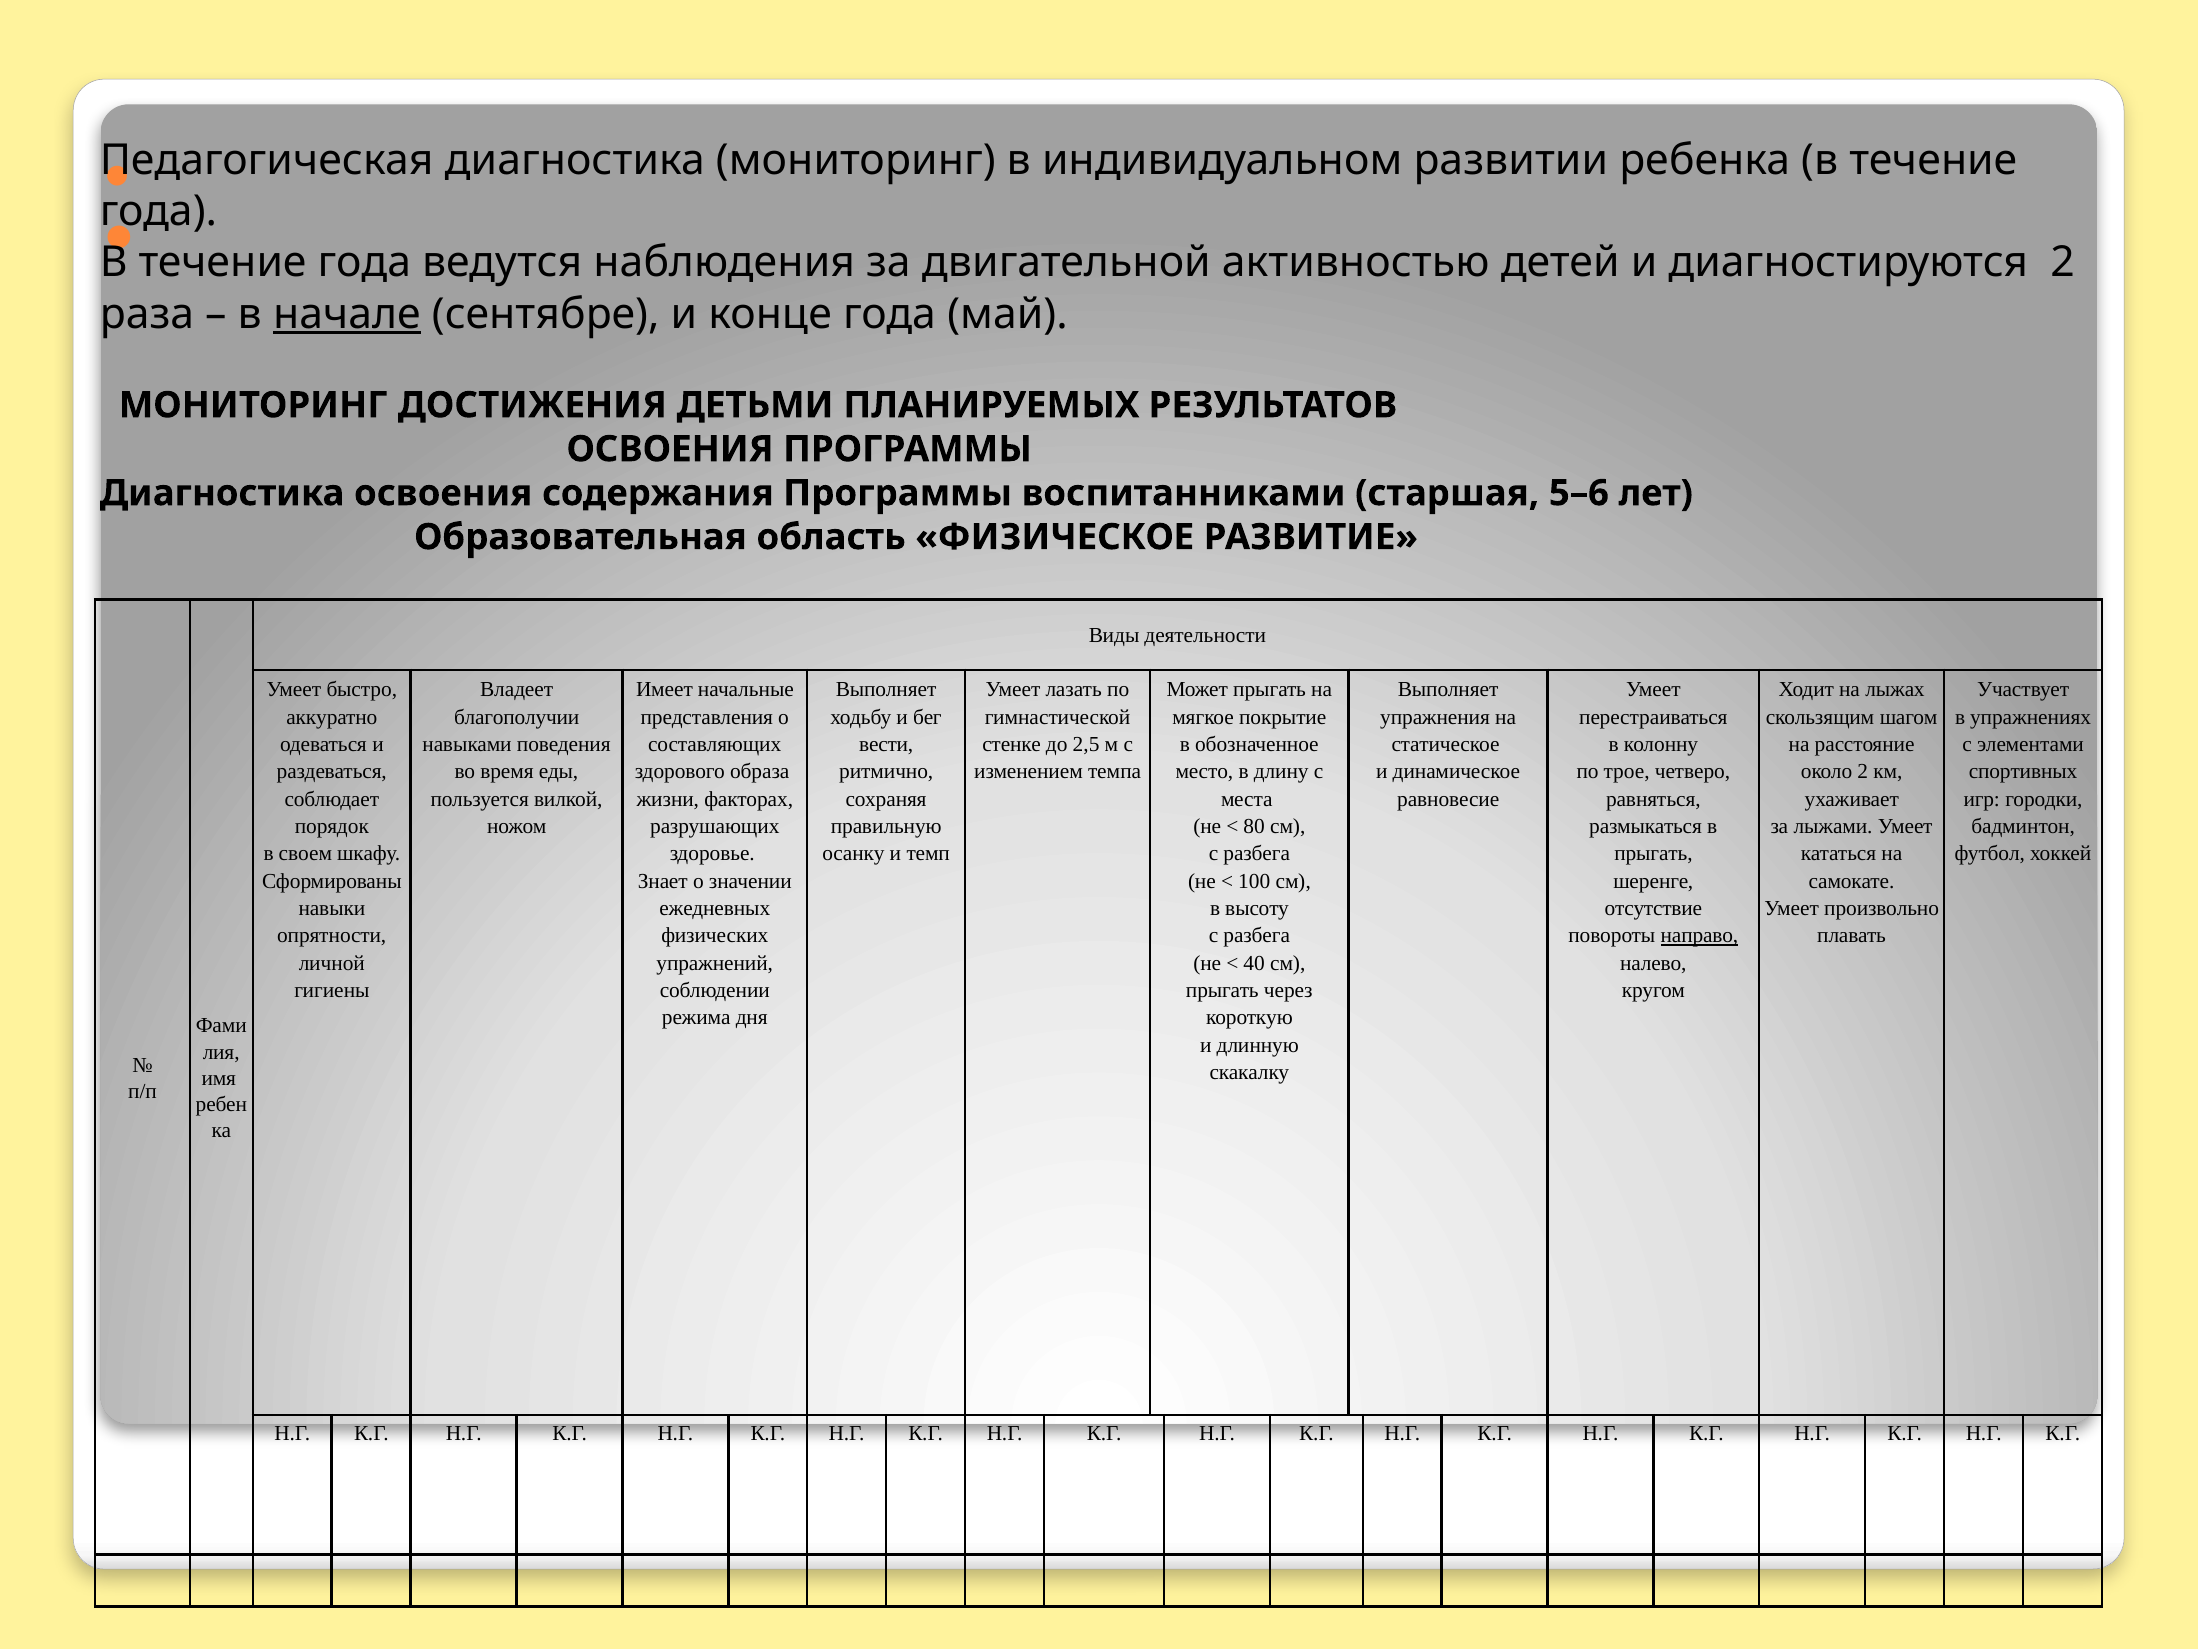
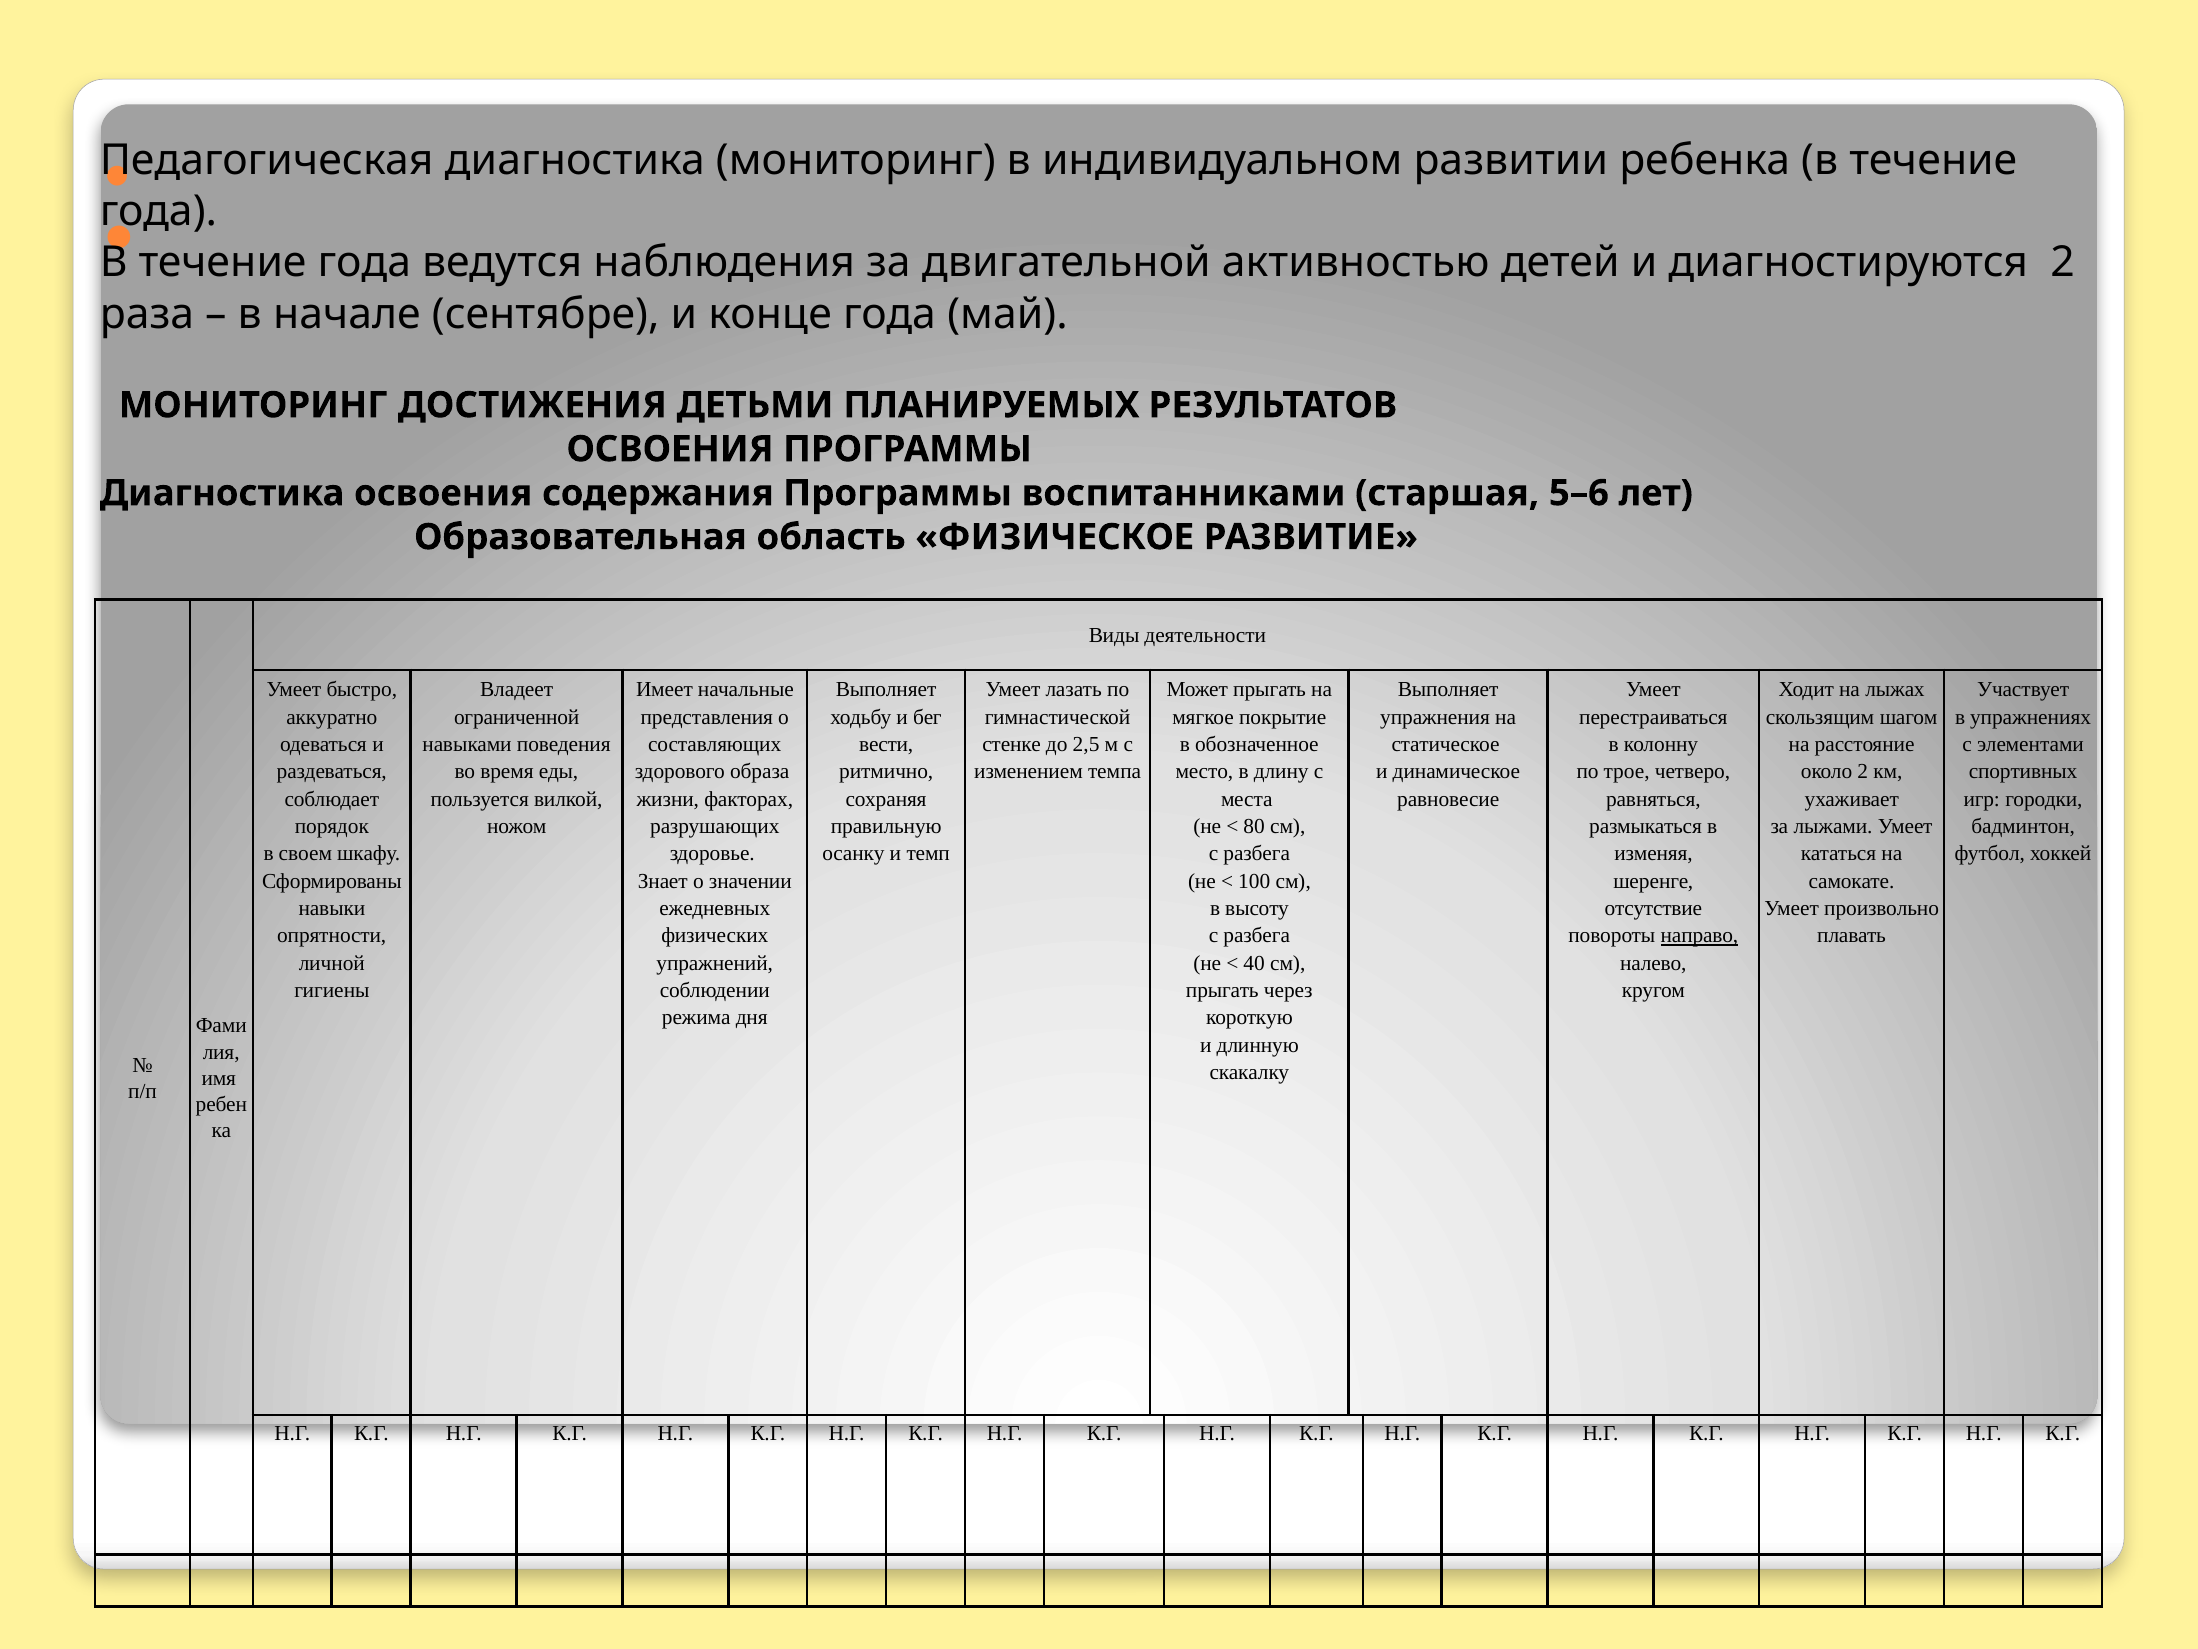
начале underline: present -> none (347, 314)
благополучии: благополучии -> ограниченной (517, 717)
прыгать: прыгать -> изменяя (1653, 853)
